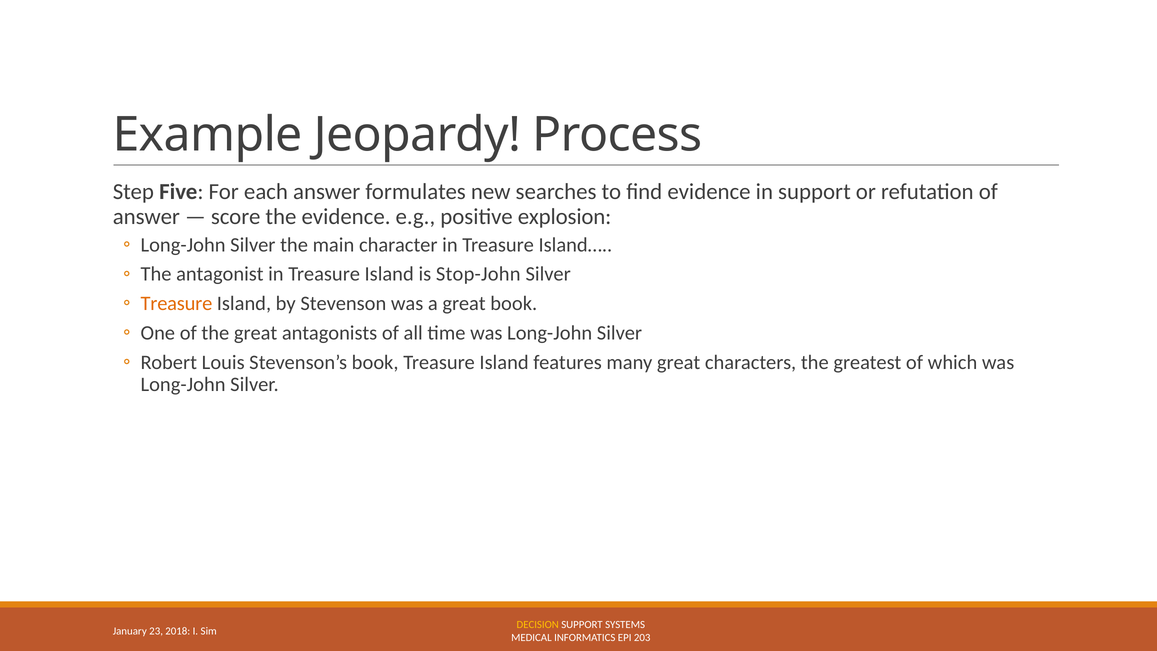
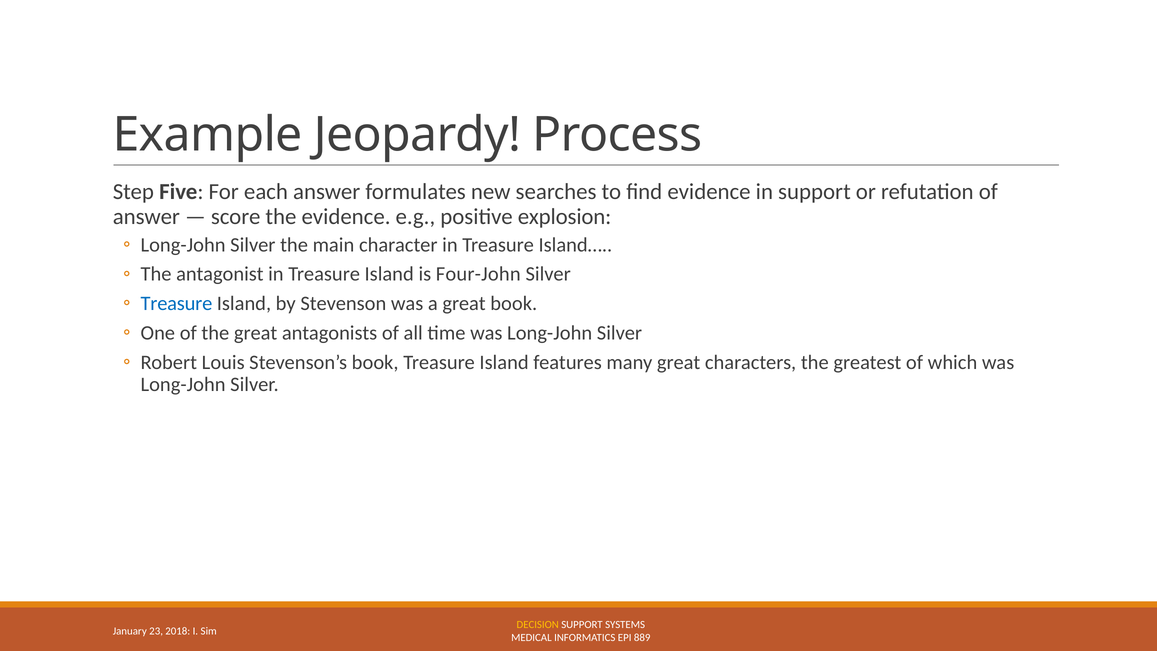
Stop-John: Stop-John -> Four-John (478, 274)
Treasure colour: orange -> blue (176, 304)
203: 203 -> 889 (642, 638)
